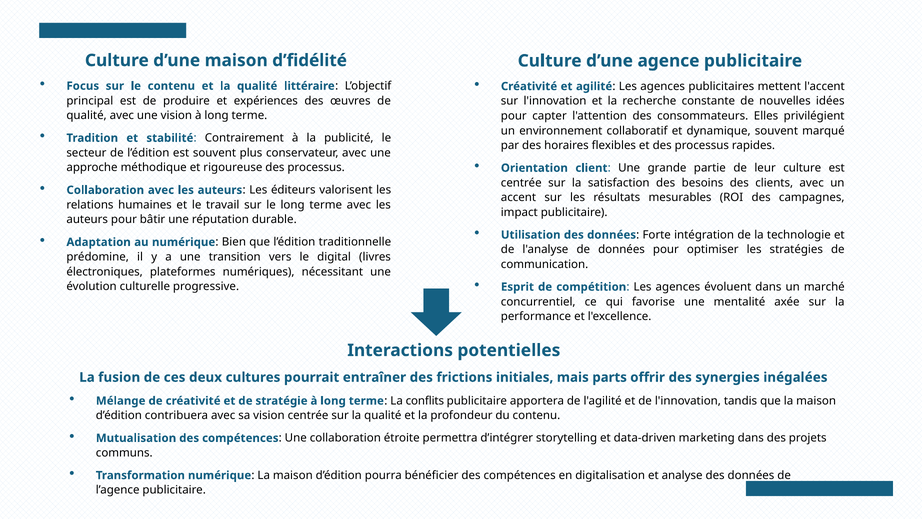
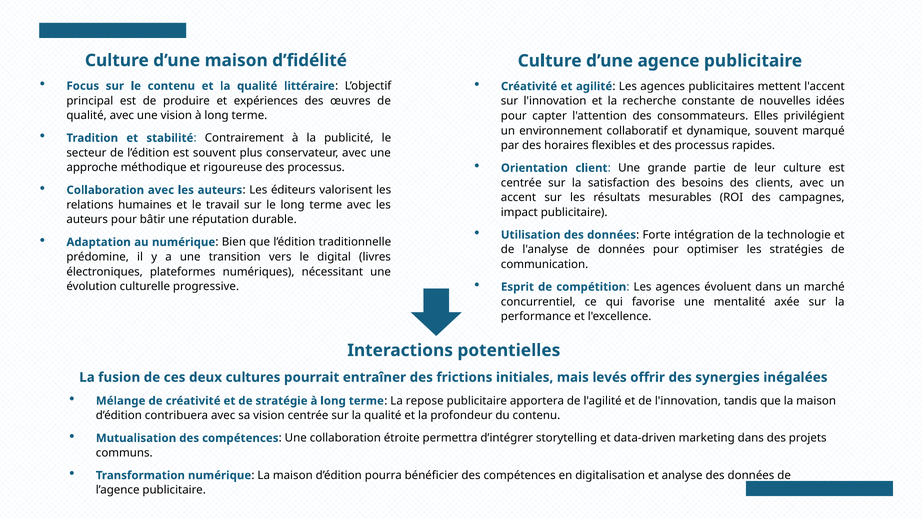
parts: parts -> levés (610, 377)
conflits: conflits -> repose (425, 401)
